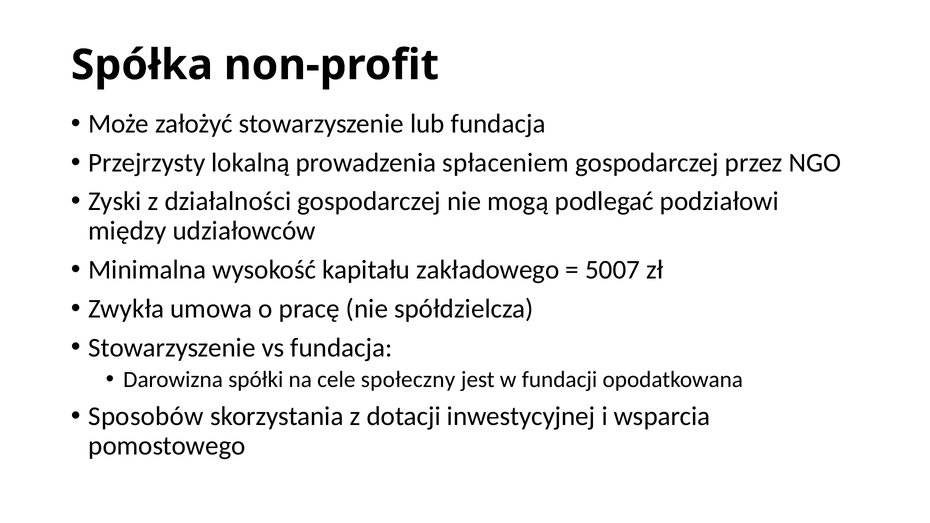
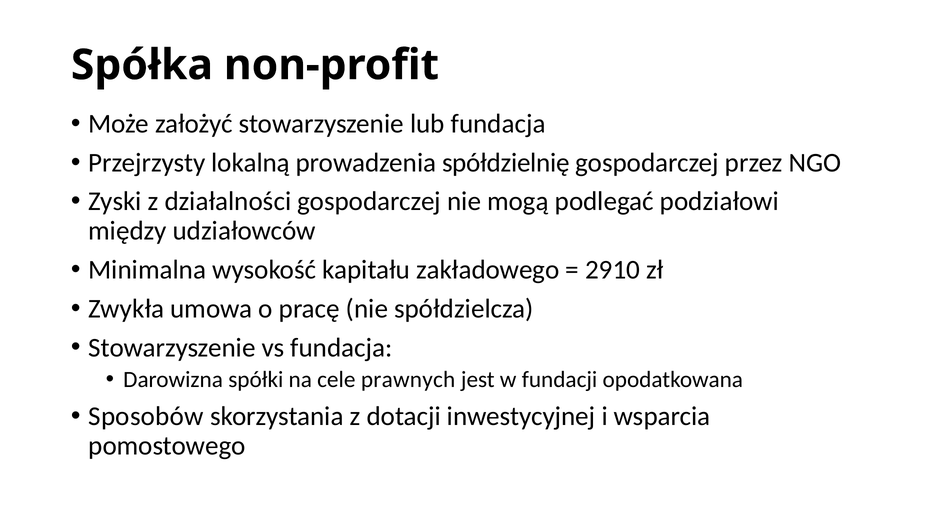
spłaceniem: spłaceniem -> spółdzielnię (506, 163)
5007: 5007 -> 2910 (613, 270)
społeczny: społeczny -> prawnych (408, 380)
